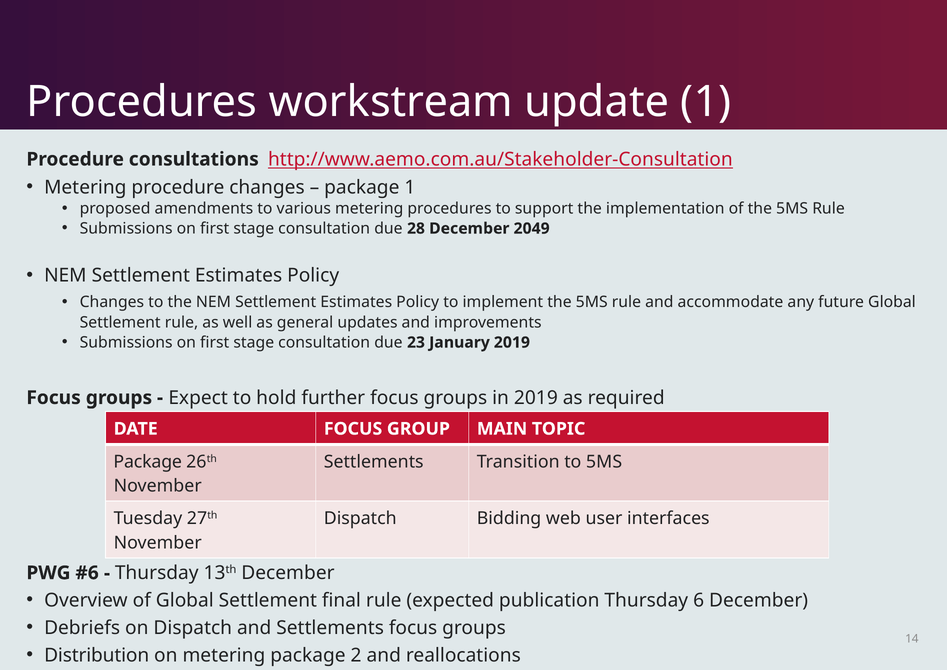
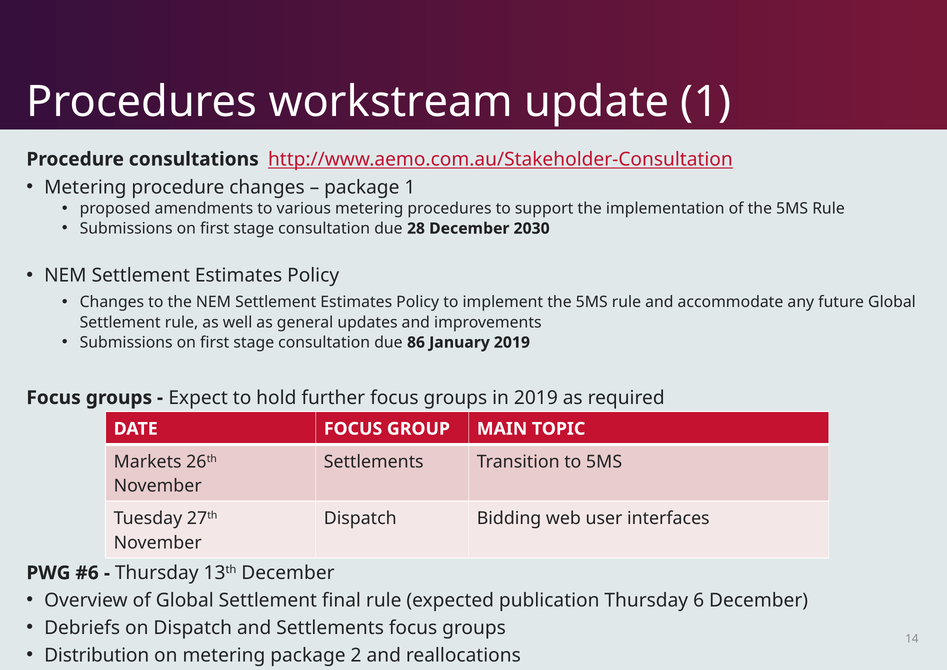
2049: 2049 -> 2030 (532, 228)
23: 23 -> 86 (416, 342)
Package: Package -> Markets (148, 461)
